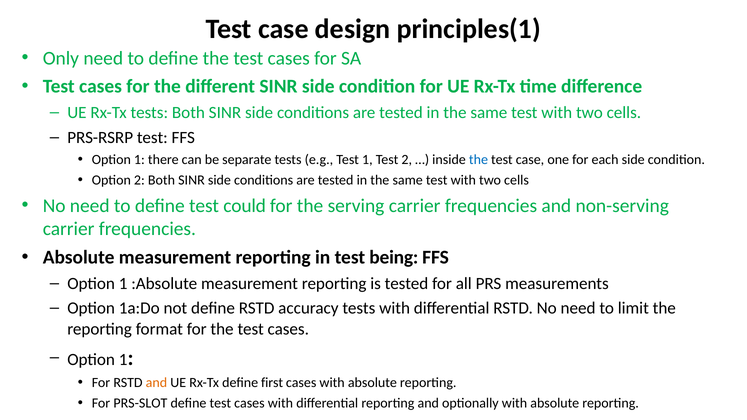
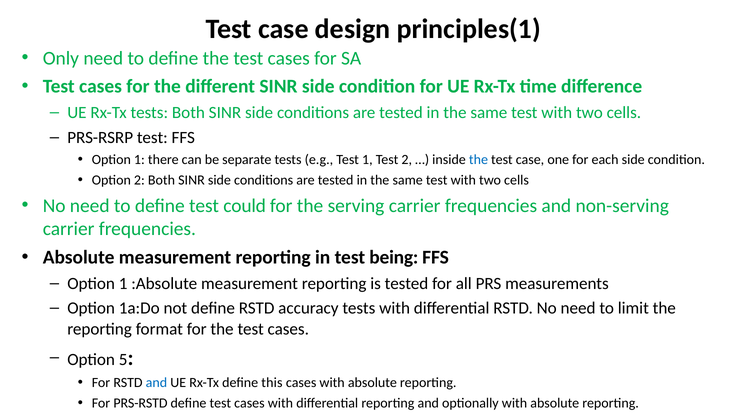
1: 1 -> 5 (123, 360)
and colour: orange -> blue (156, 383)
first: first -> this (272, 383)
PRS-SLOT: PRS-SLOT -> PRS-RSTD (140, 403)
